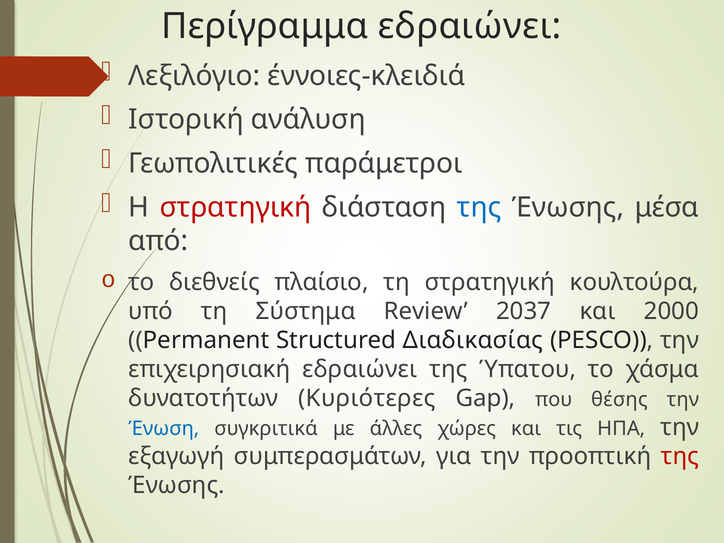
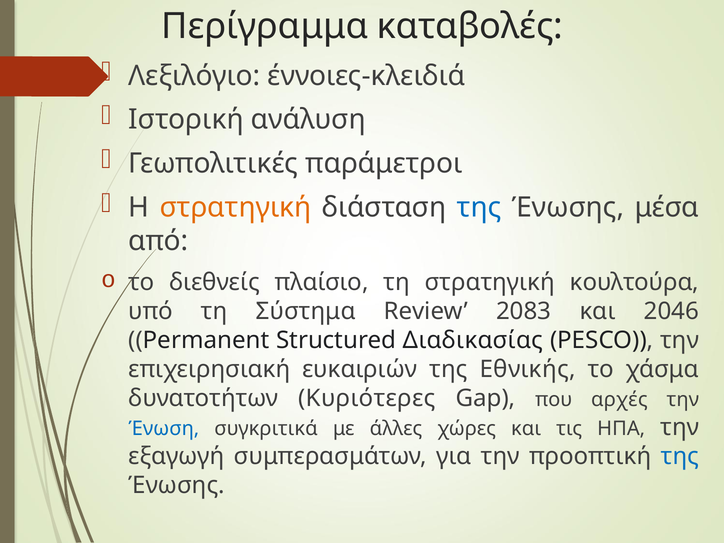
Περίγραμμα εδραιώνει: εδραιώνει -> καταβολές (470, 26)
στρατηγική colour: red -> orange (236, 207)
2037: 2037 -> 2083 (524, 311)
2000: 2000 -> 2046 (671, 311)
επιχειρησιακή εδραιώνει: εδραιώνει -> ευκαιριών (360, 369)
Ύπατου: Ύπατου -> Εθνικής (528, 369)
θέσης: θέσης -> αρχές (619, 400)
της colour: red -> blue (680, 456)
